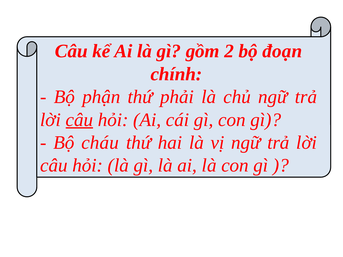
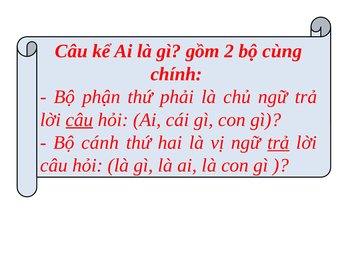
đoạn: đoạn -> cùng (282, 51)
cháu: cháu -> cánh (100, 143)
trả underline: none -> present (278, 143)
